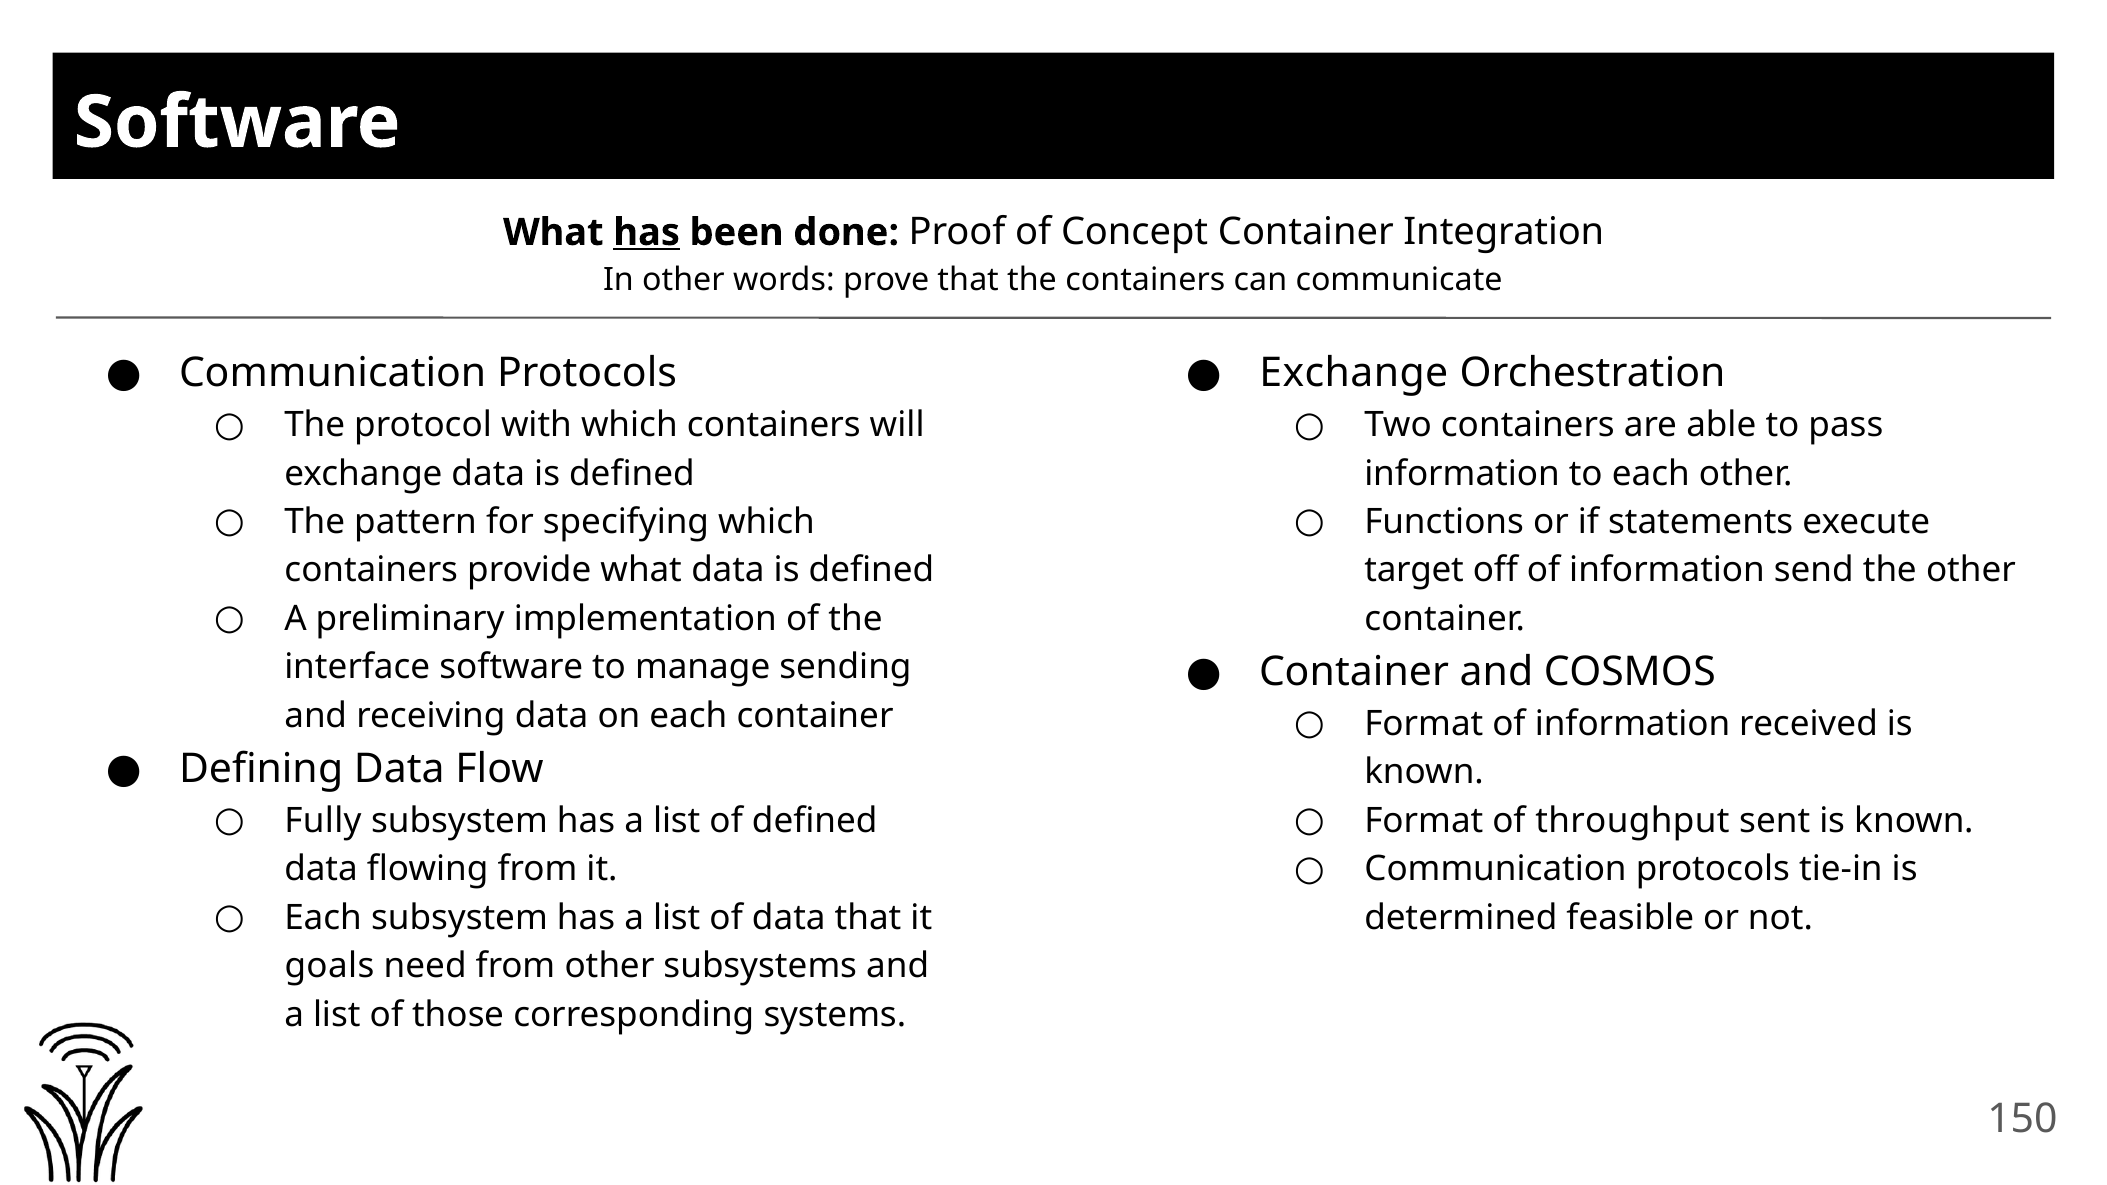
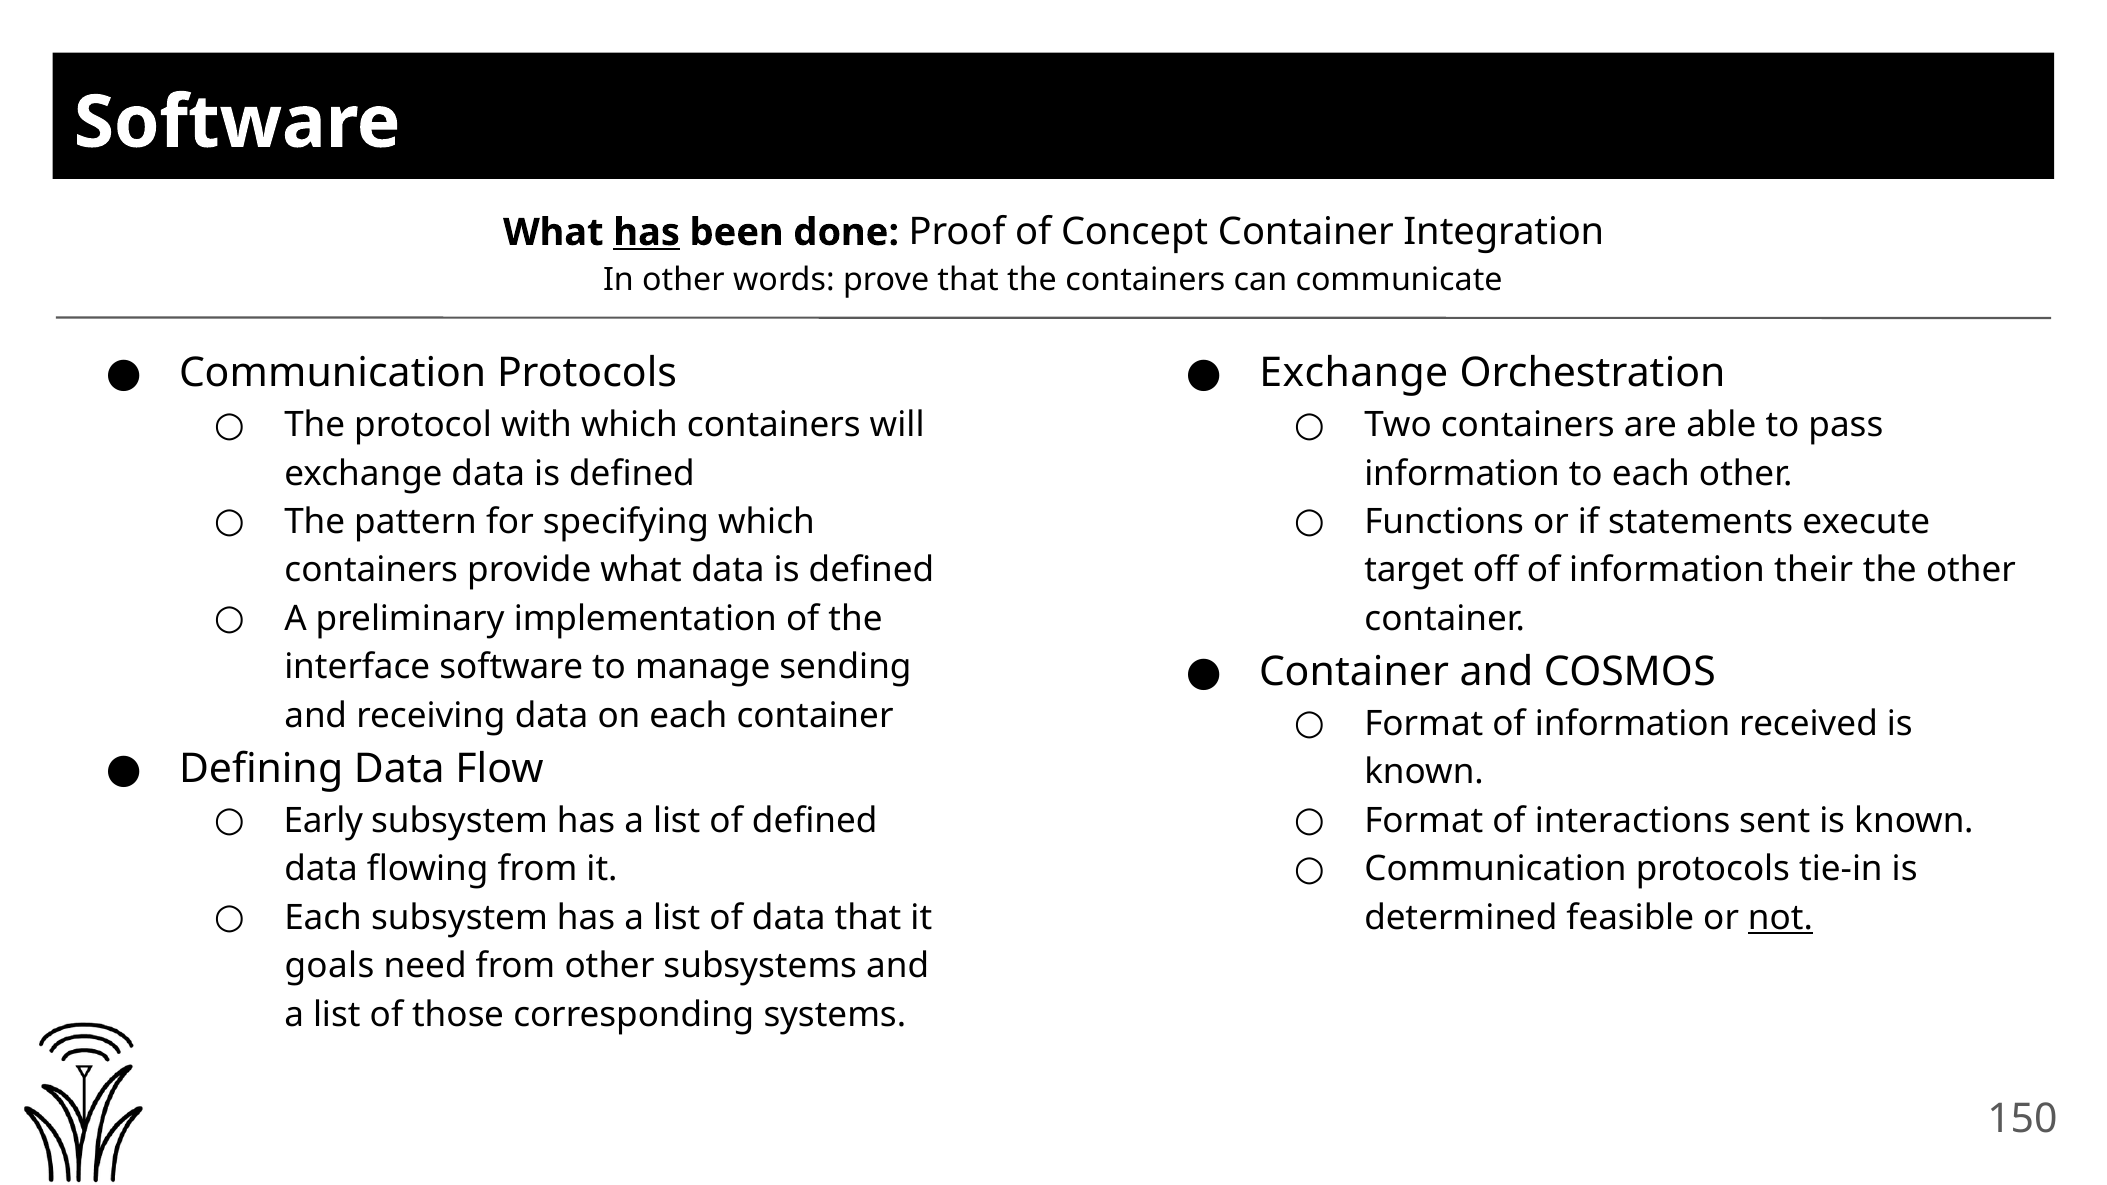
send: send -> their (1814, 570)
Fully: Fully -> Early (323, 821)
throughput: throughput -> interactions (1633, 821)
not underline: none -> present (1781, 918)
